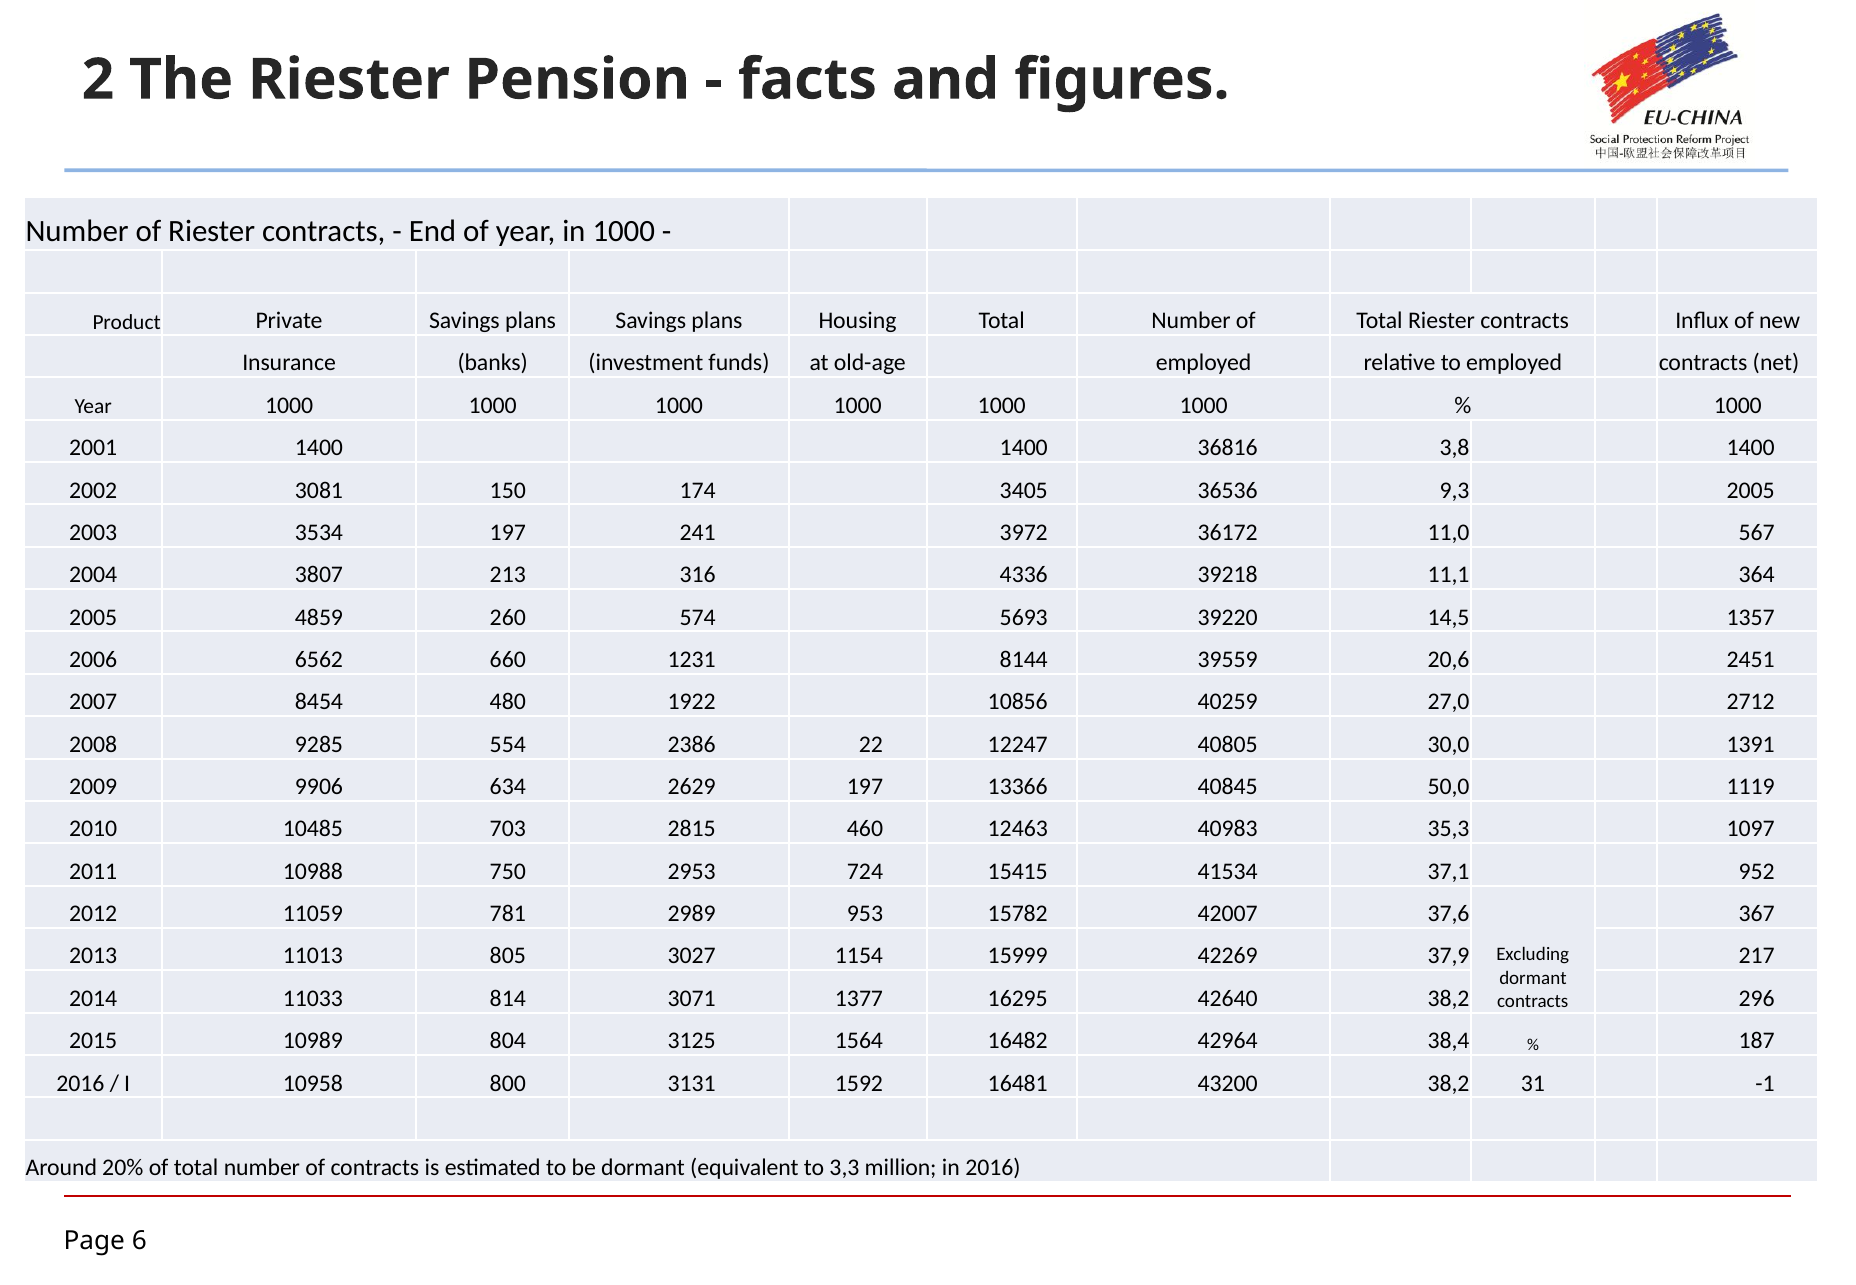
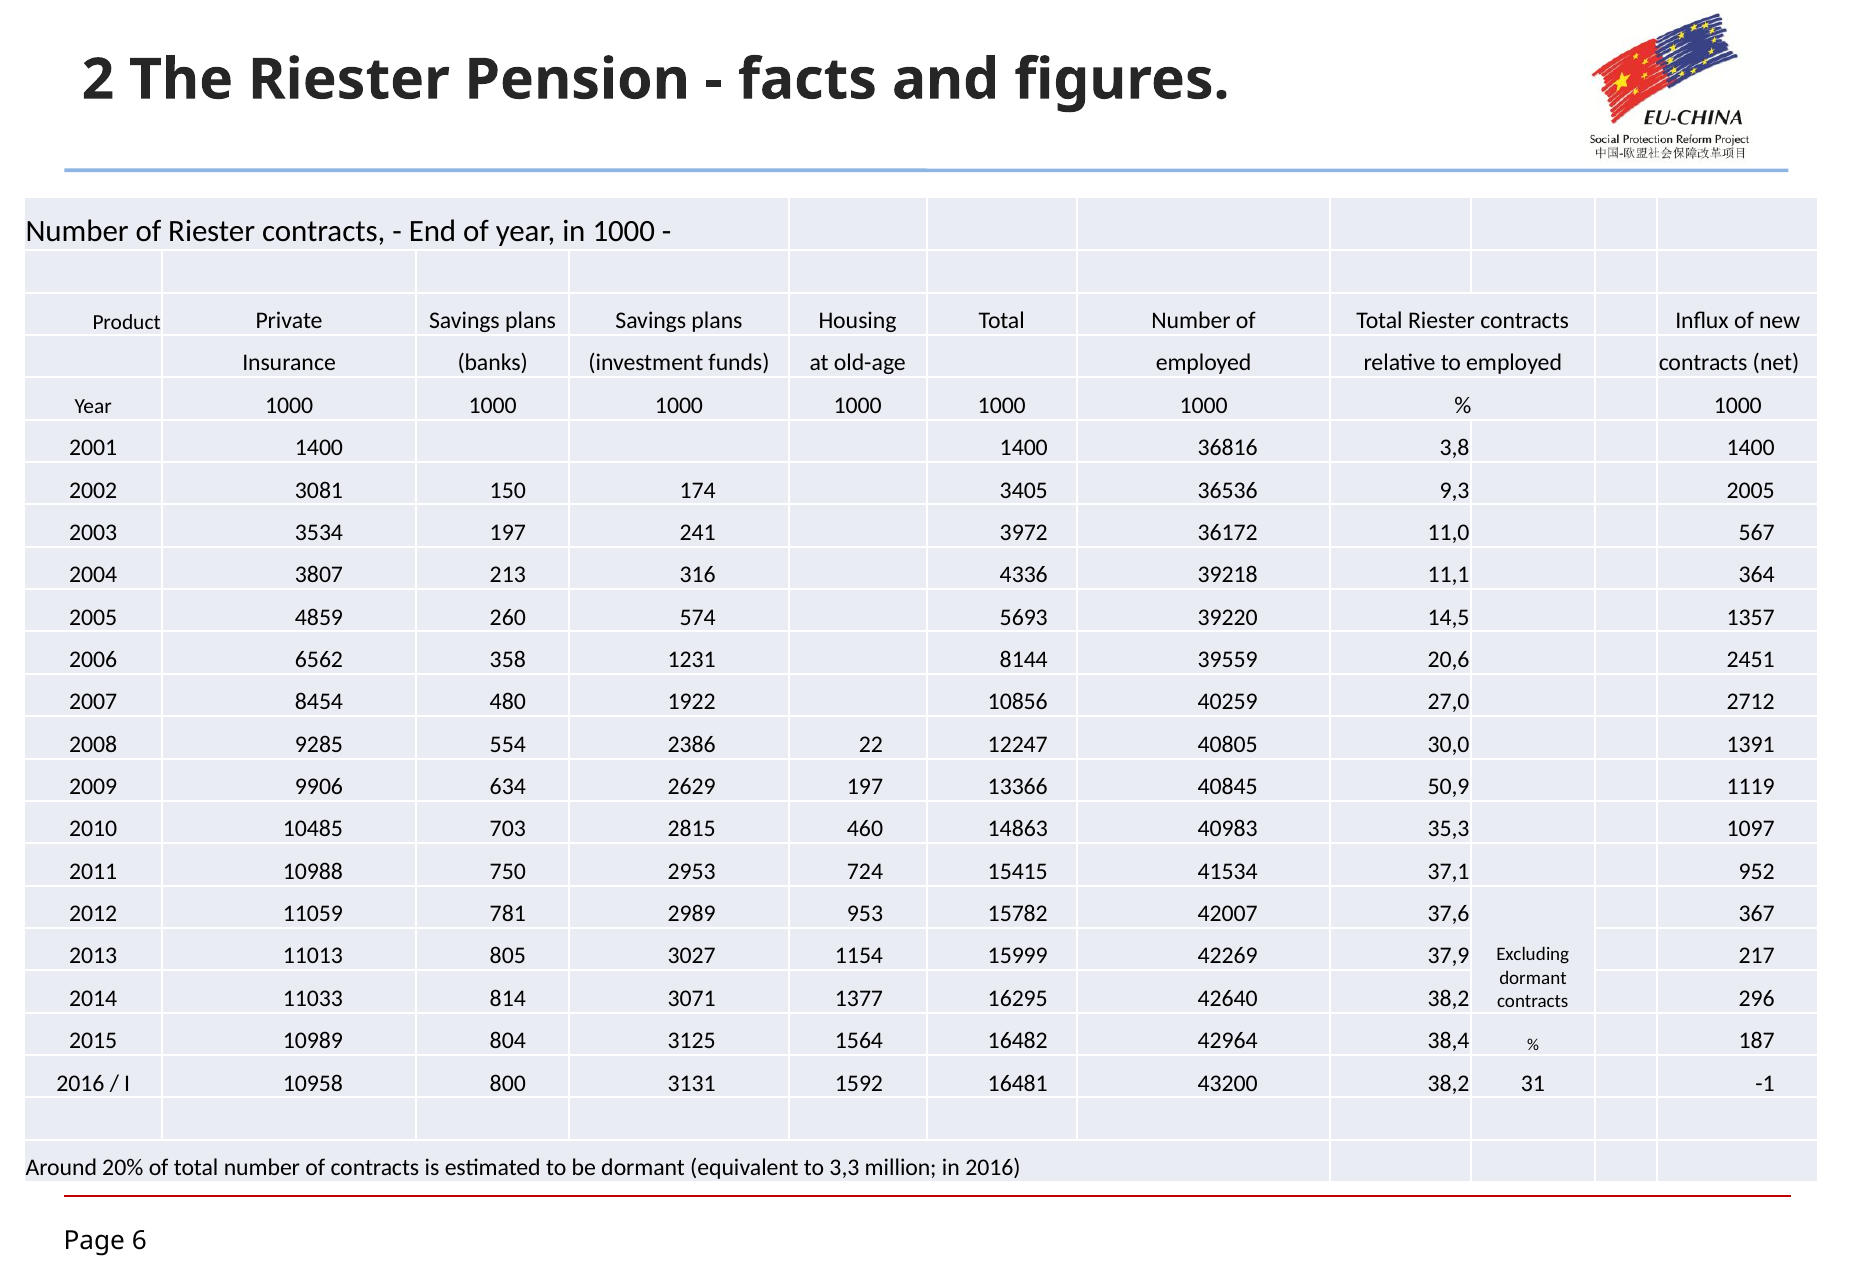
660: 660 -> 358 (508, 660)
50,0: 50,0 -> 50,9 (1448, 787)
12463: 12463 -> 14863 (1018, 829)
